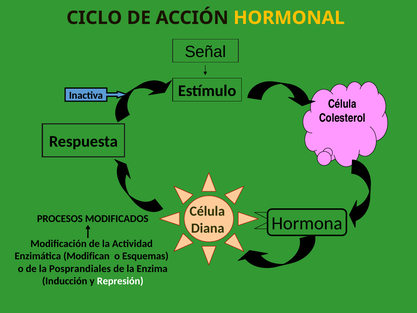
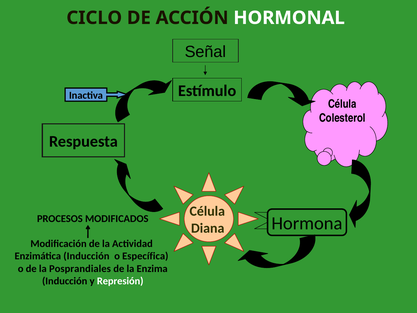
HORMONAL colour: yellow -> white (289, 18)
Enzimática Modifican: Modifican -> Inducción (86, 256)
Esquemas: Esquemas -> Específica (145, 256)
